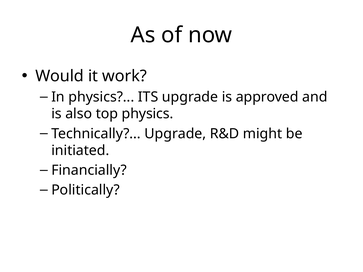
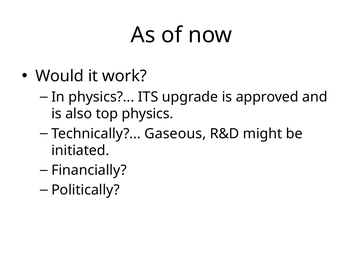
Technically Upgrade: Upgrade -> Gaseous (175, 134)
